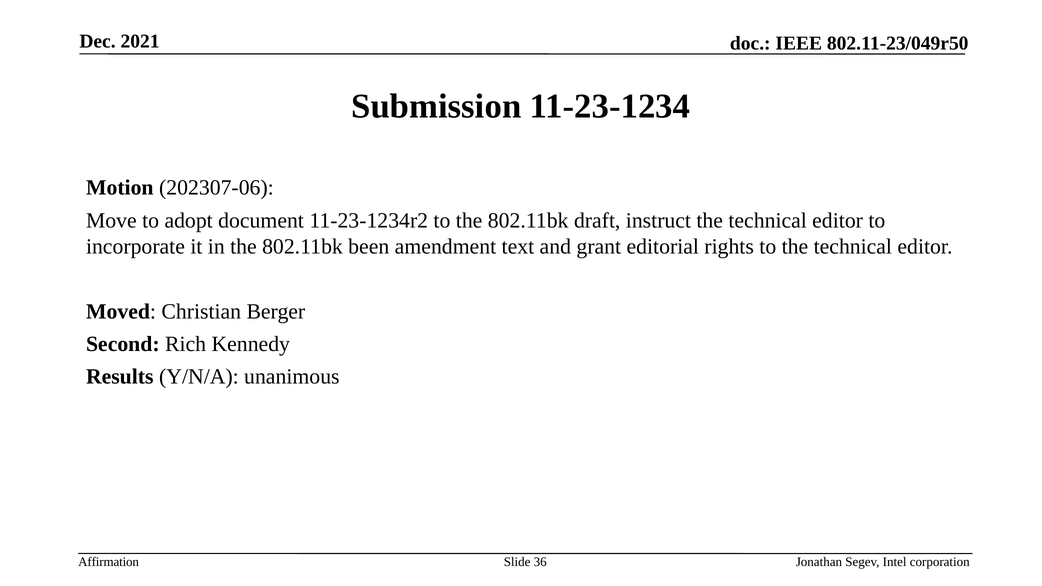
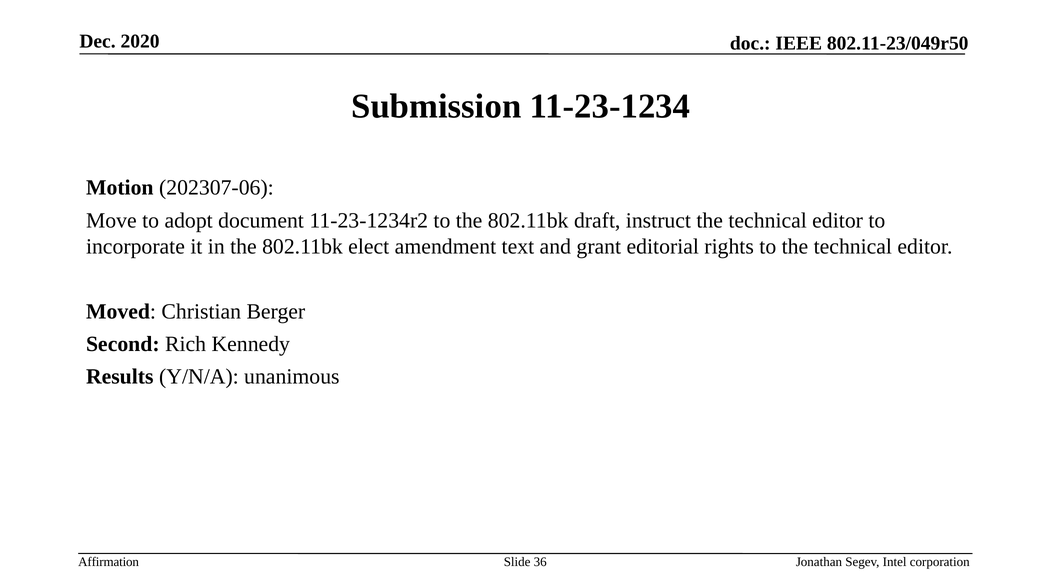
2021: 2021 -> 2020 (140, 41)
been: been -> elect (369, 246)
